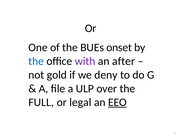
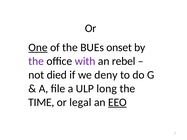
One underline: none -> present (38, 48)
the colour: blue -> purple (36, 61)
after: after -> rebel (124, 61)
gold: gold -> died (57, 75)
over: over -> long (107, 89)
FULL: FULL -> TIME (41, 102)
